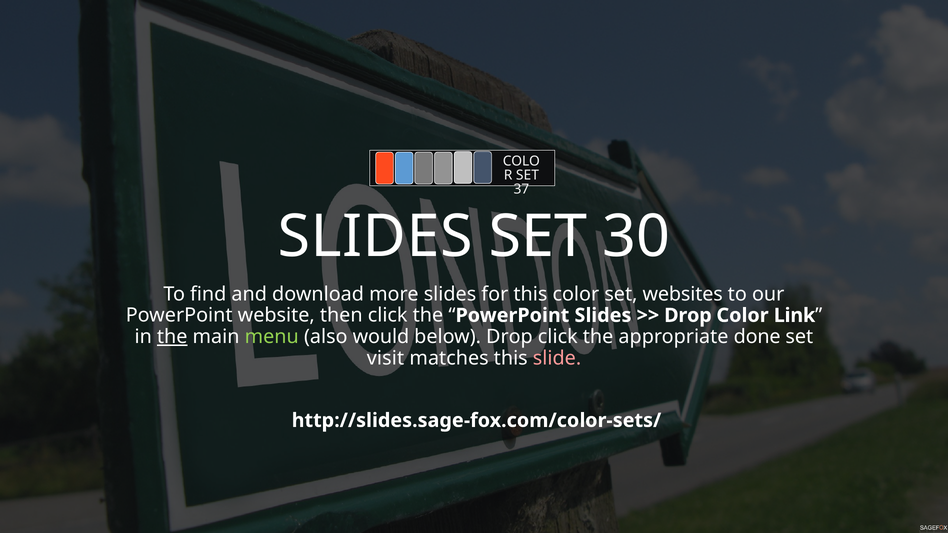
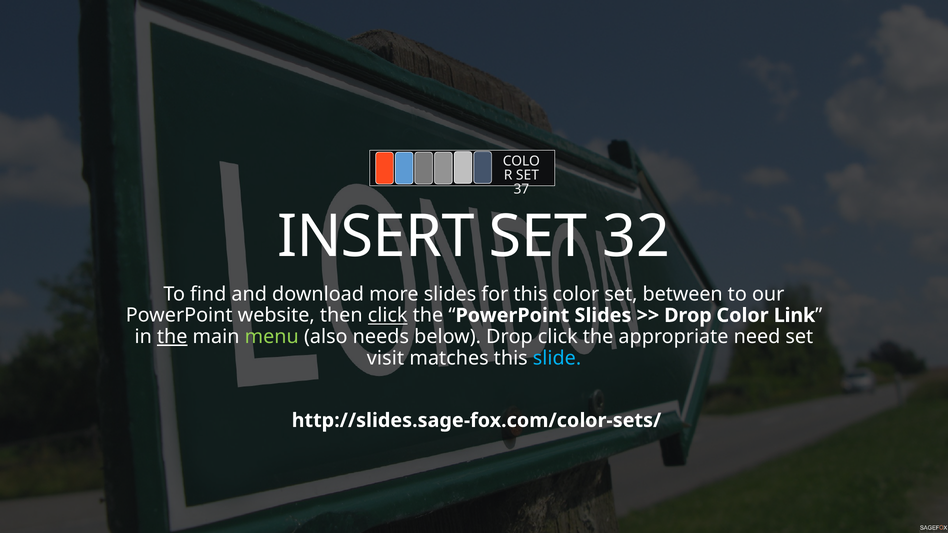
SLIDES: SLIDES -> INSERT (376, 237)
30: 30 -> 32 (636, 237)
websites: websites -> between (683, 294)
click underline: none -> present (388, 316)
would: would -> needs (381, 337)
done: done -> need (757, 337)
slide colour: pink -> light blue (557, 358)
